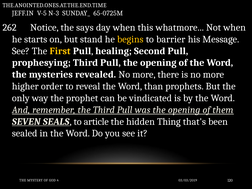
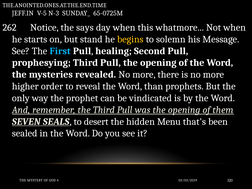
barrier: barrier -> solemn (171, 39)
First colour: yellow -> light blue (60, 51)
article: article -> desert (96, 122)
Thing: Thing -> Menu (169, 122)
